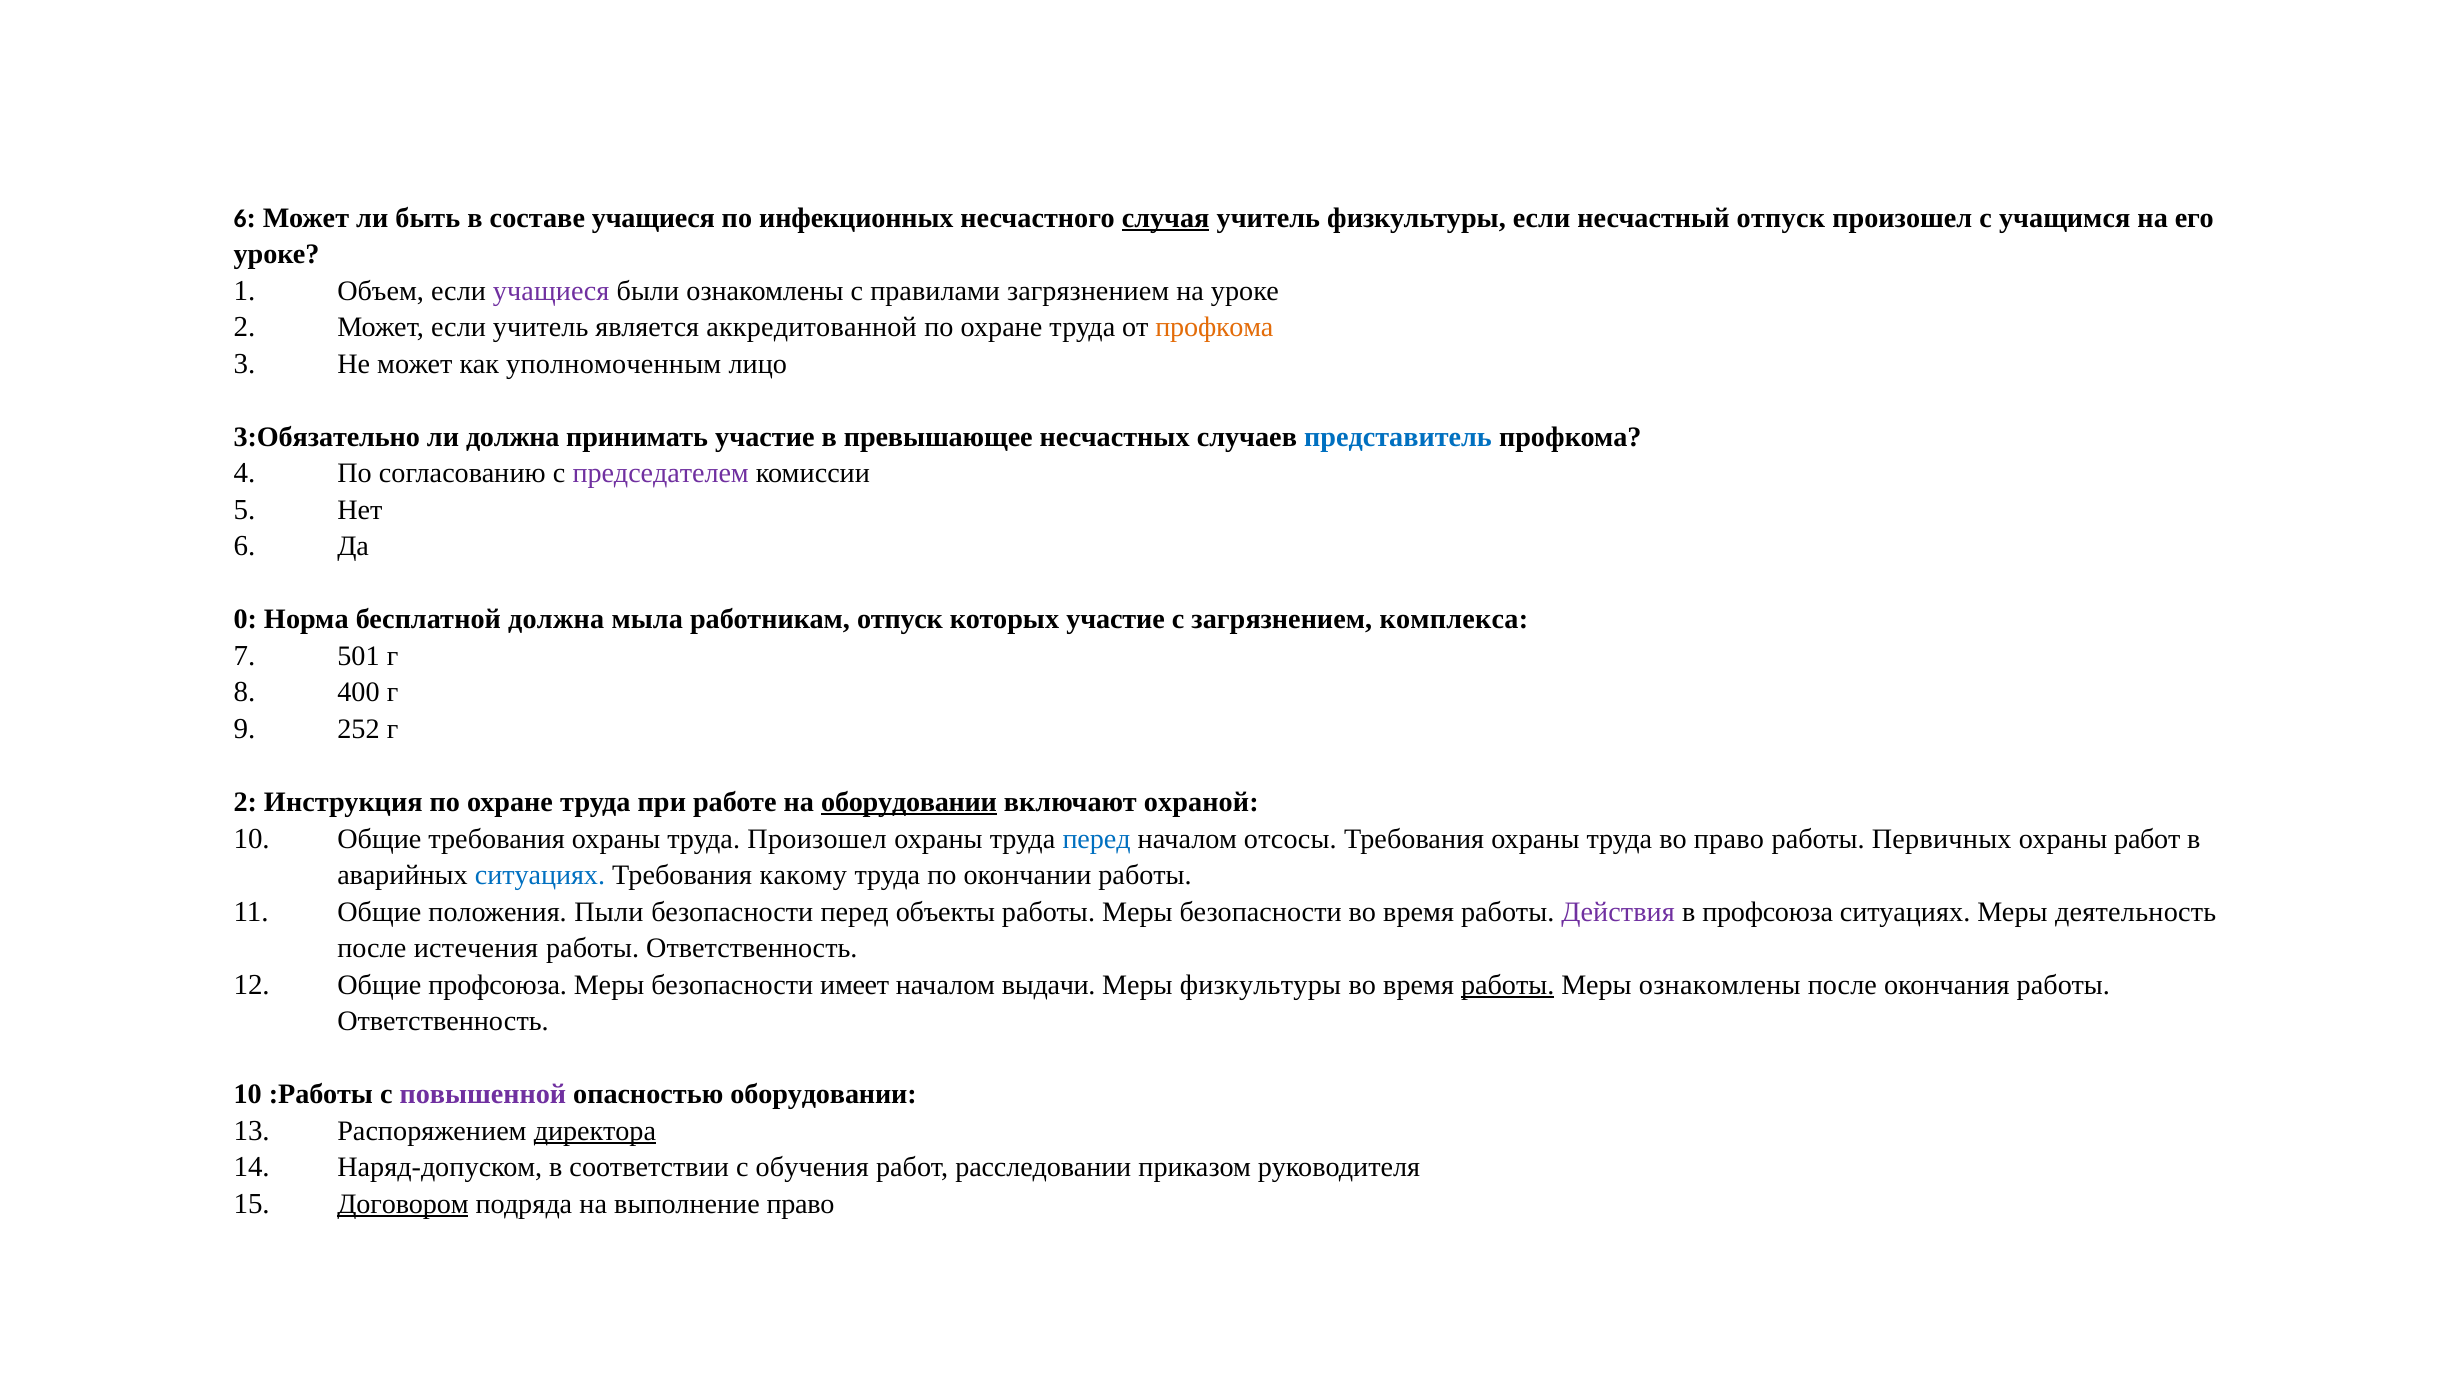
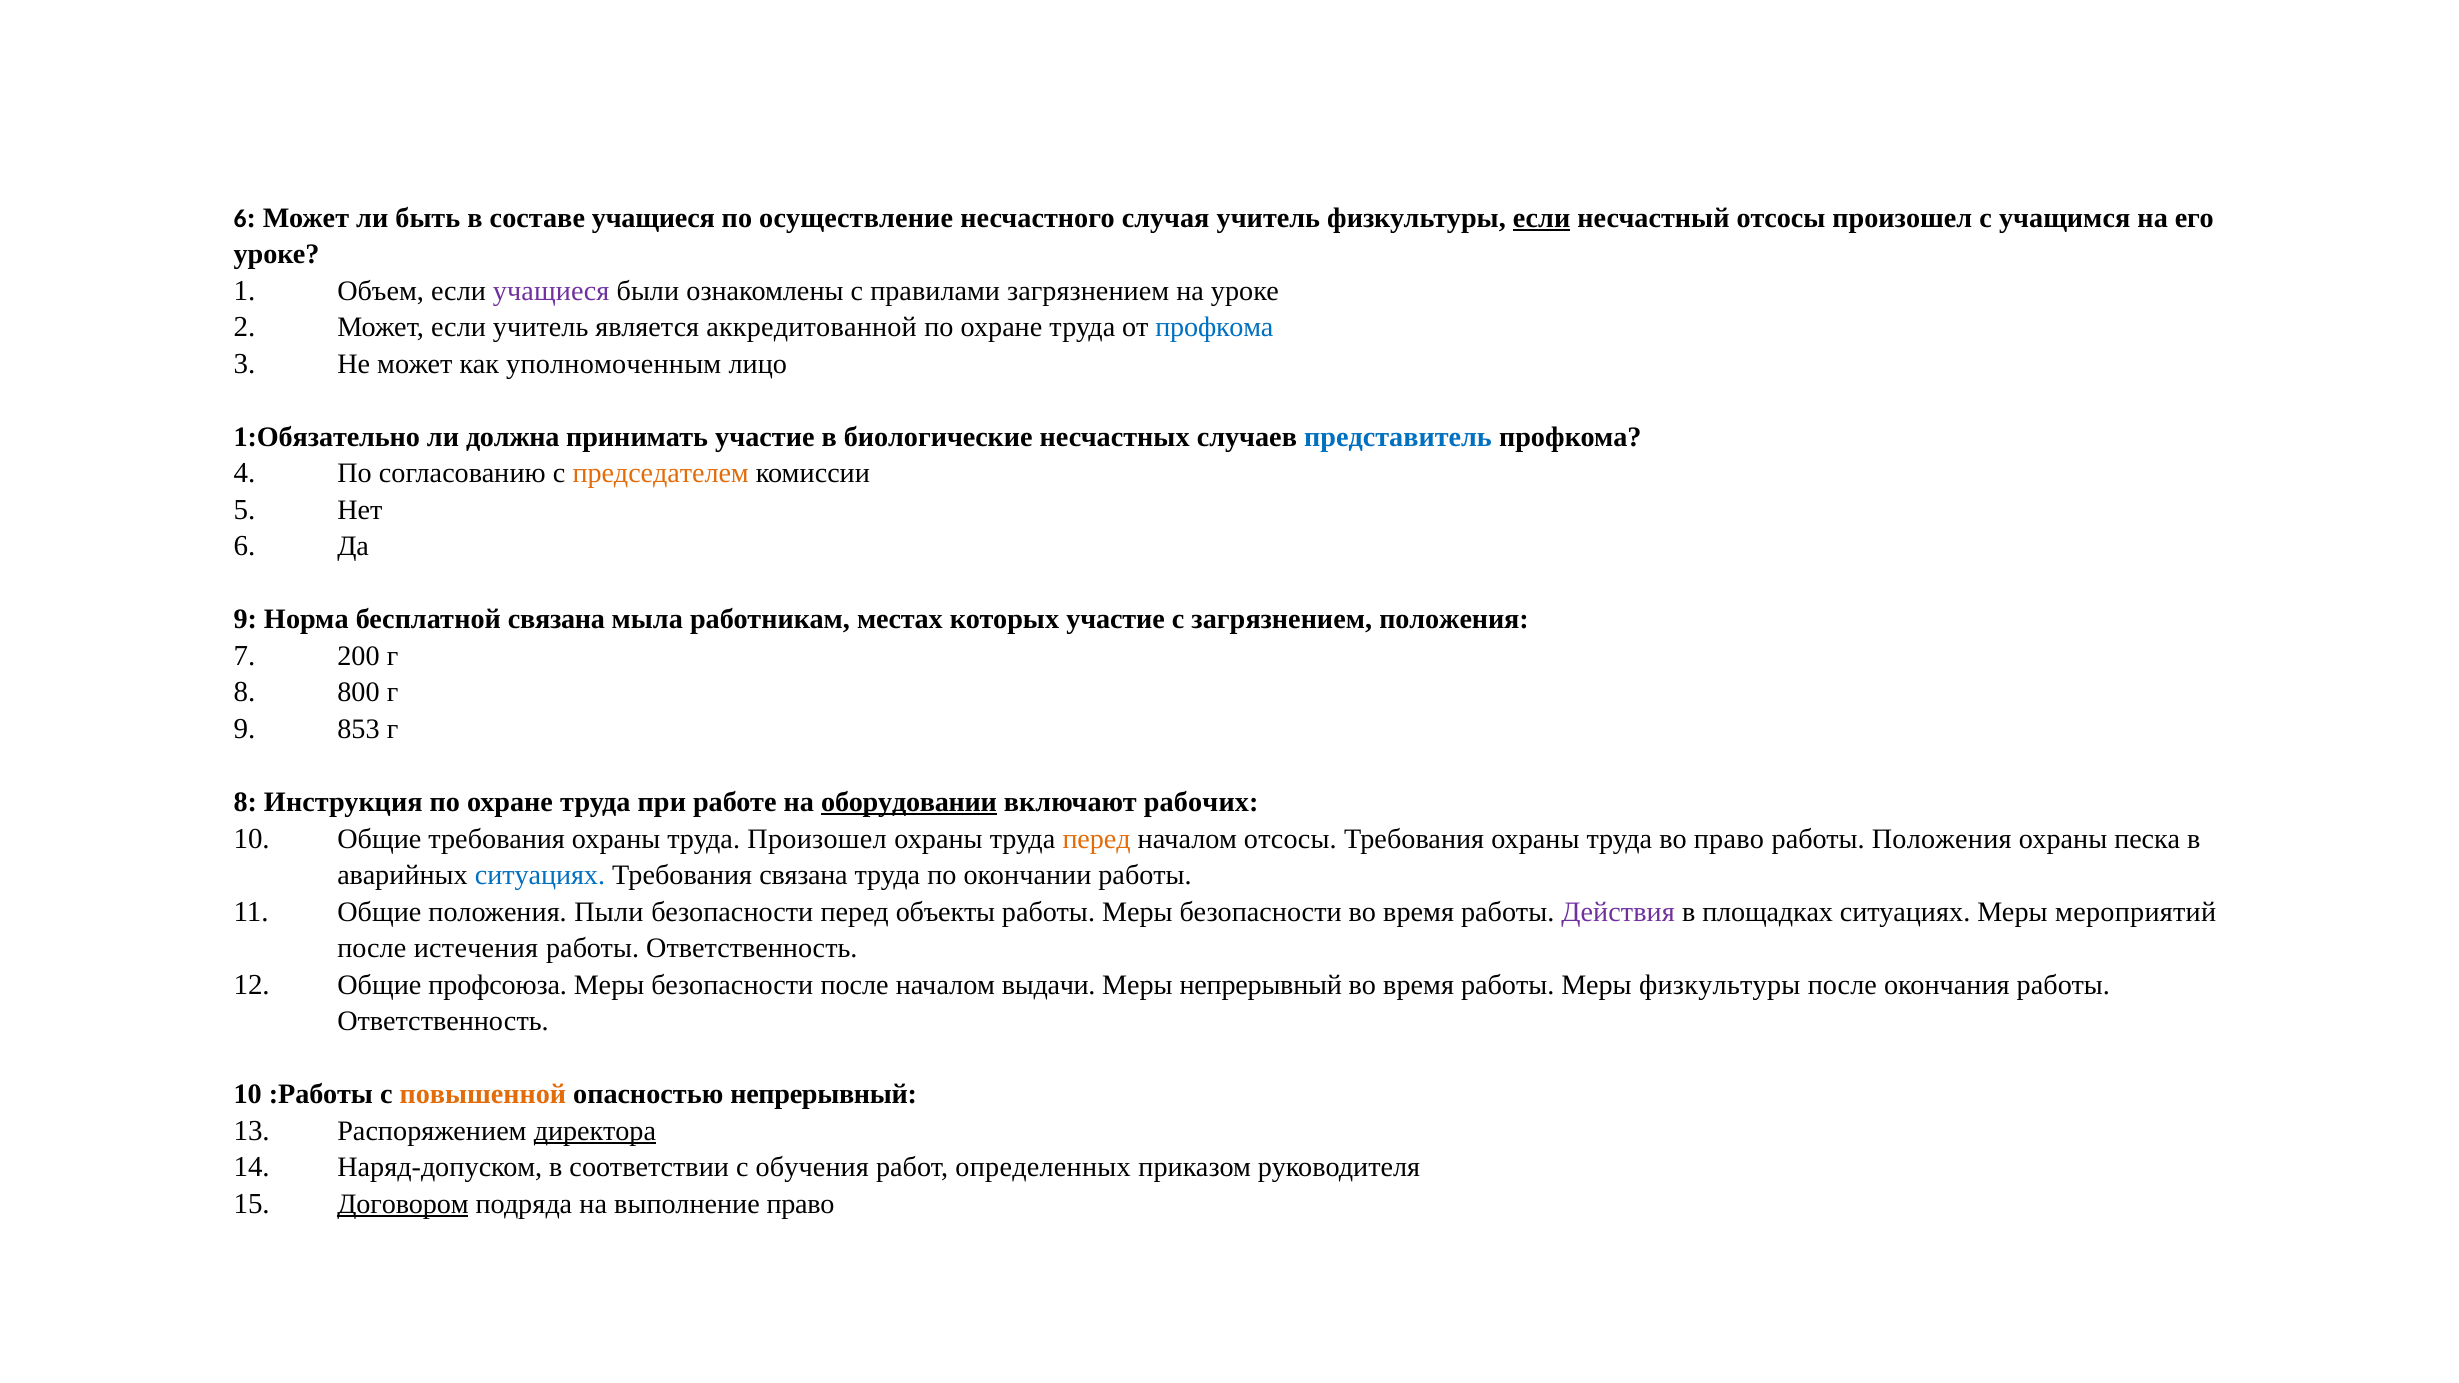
инфекционных: инфекционных -> осуществление (856, 218)
случая underline: present -> none (1166, 218)
если underline: none -> present (1542, 218)
несчастный отпуск: отпуск -> отсосы (1781, 218)
профкома colour: orange -> blue (1214, 328)
3:Обязательно: 3:Обязательно -> 1:Обязательно (327, 437)
превышающее: превышающее -> биологические (938, 437)
председателем colour: purple -> orange (661, 474)
0: 0 -> 9 (245, 620)
бесплатной должна: должна -> связана (556, 620)
работникам отпуск: отпуск -> местах (900, 620)
загрязнением комплекса: комплекса -> положения (1454, 620)
501: 501 -> 200 (358, 656)
400: 400 -> 800 (358, 693)
252: 252 -> 853 (358, 729)
2: 2 -> 8 (245, 802)
охраной: охраной -> рабочих (1201, 802)
перед colour: blue -> orange (1097, 839)
работы Первичных: Первичных -> Положения (1942, 839)
охраны работ: работ -> песка (2147, 839)
Требования какому: какому -> связана (804, 875)
в профсоюза: профсоюза -> площадках (1768, 912)
деятельность: деятельность -> мероприятий (2136, 912)
безопасности имеет: имеет -> после (855, 985)
Меры физкультуры: физкультуры -> непрерывный (1261, 985)
работы underline: present -> none (1508, 985)
Меры ознакомлены: ознакомлены -> физкультуры (1720, 985)
повышенной colour: purple -> orange (483, 1094)
опасностью оборудовании: оборудовании -> непрерывный (824, 1094)
расследовании: расследовании -> определенных (1043, 1168)
